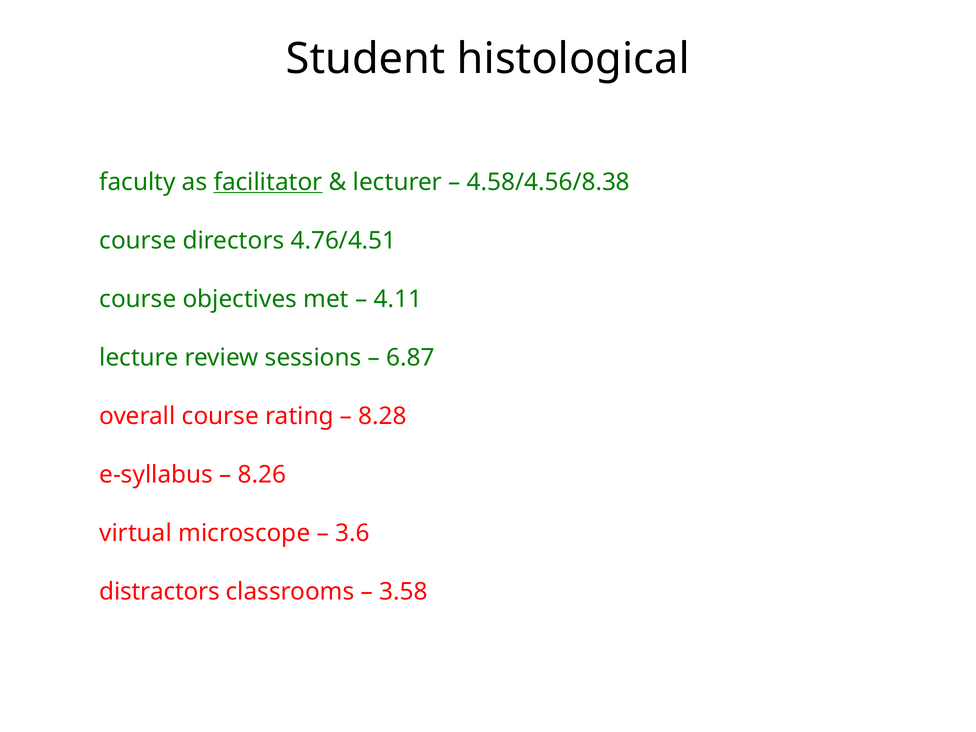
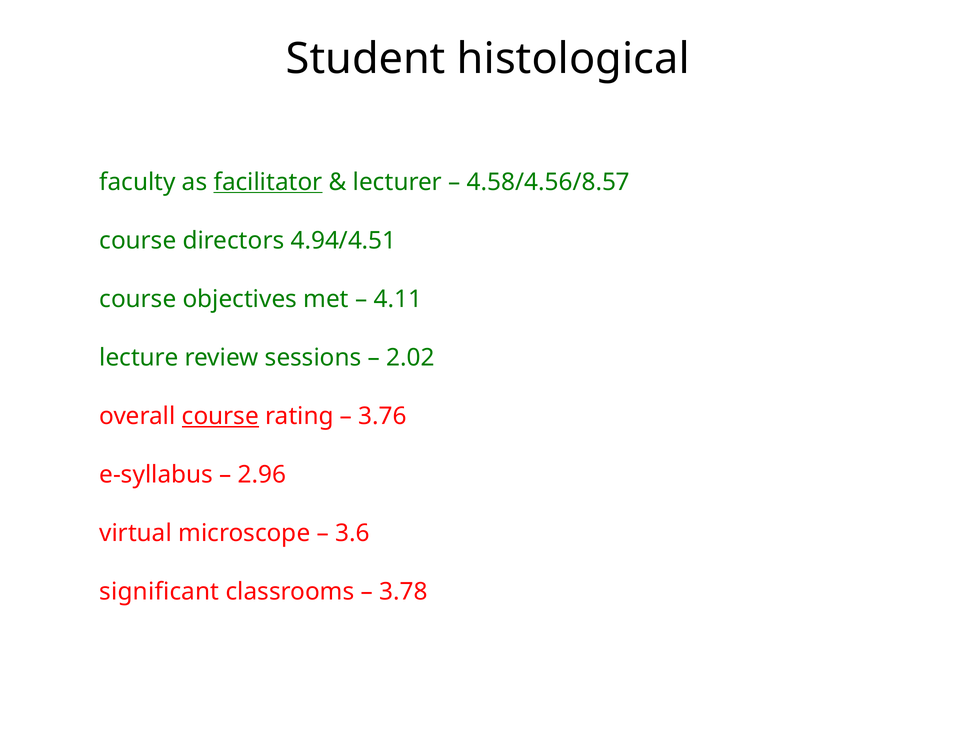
4.58/4.56/8.38: 4.58/4.56/8.38 -> 4.58/4.56/8.57 (548, 182)
4.76/4.51: 4.76/4.51 -> 4.94/4.51 (344, 241)
6.87: 6.87 -> 2.02 (410, 358)
course underline: none -> present (220, 416)
8.28: 8.28 -> 3.76 (383, 416)
8.26: 8.26 -> 2.96 (262, 475)
distractors: distractors -> significant (159, 592)
3.58: 3.58 -> 3.78 (403, 592)
